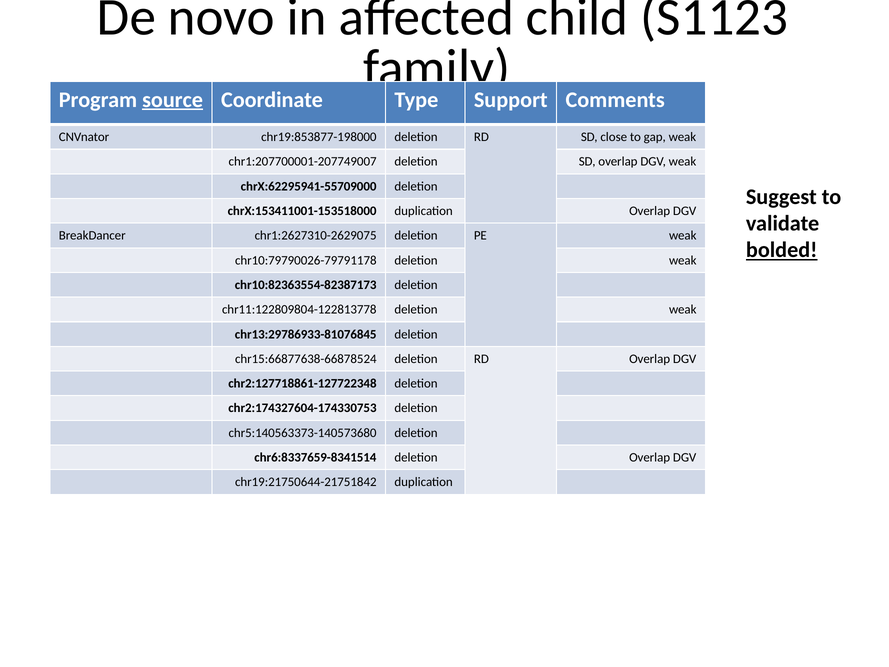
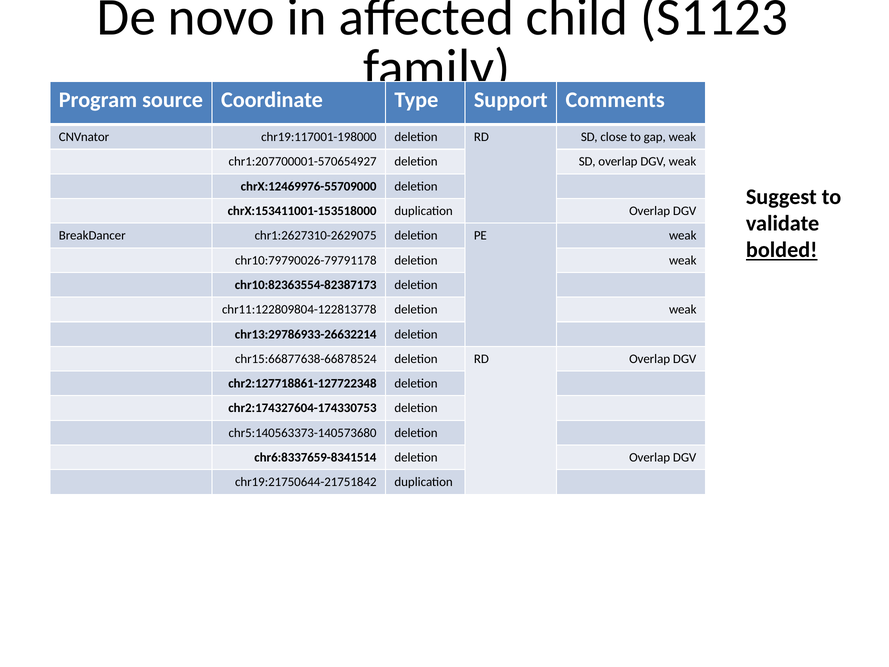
source underline: present -> none (173, 100)
chr19:853877-198000: chr19:853877-198000 -> chr19:117001-198000 (319, 137)
chr1:207700001-207749007: chr1:207700001-207749007 -> chr1:207700001-570654927 (303, 162)
chrX:62295941-55709000: chrX:62295941-55709000 -> chrX:12469976-55709000 (309, 186)
chr13:29786933-81076845: chr13:29786933-81076845 -> chr13:29786933-26632214 (306, 334)
